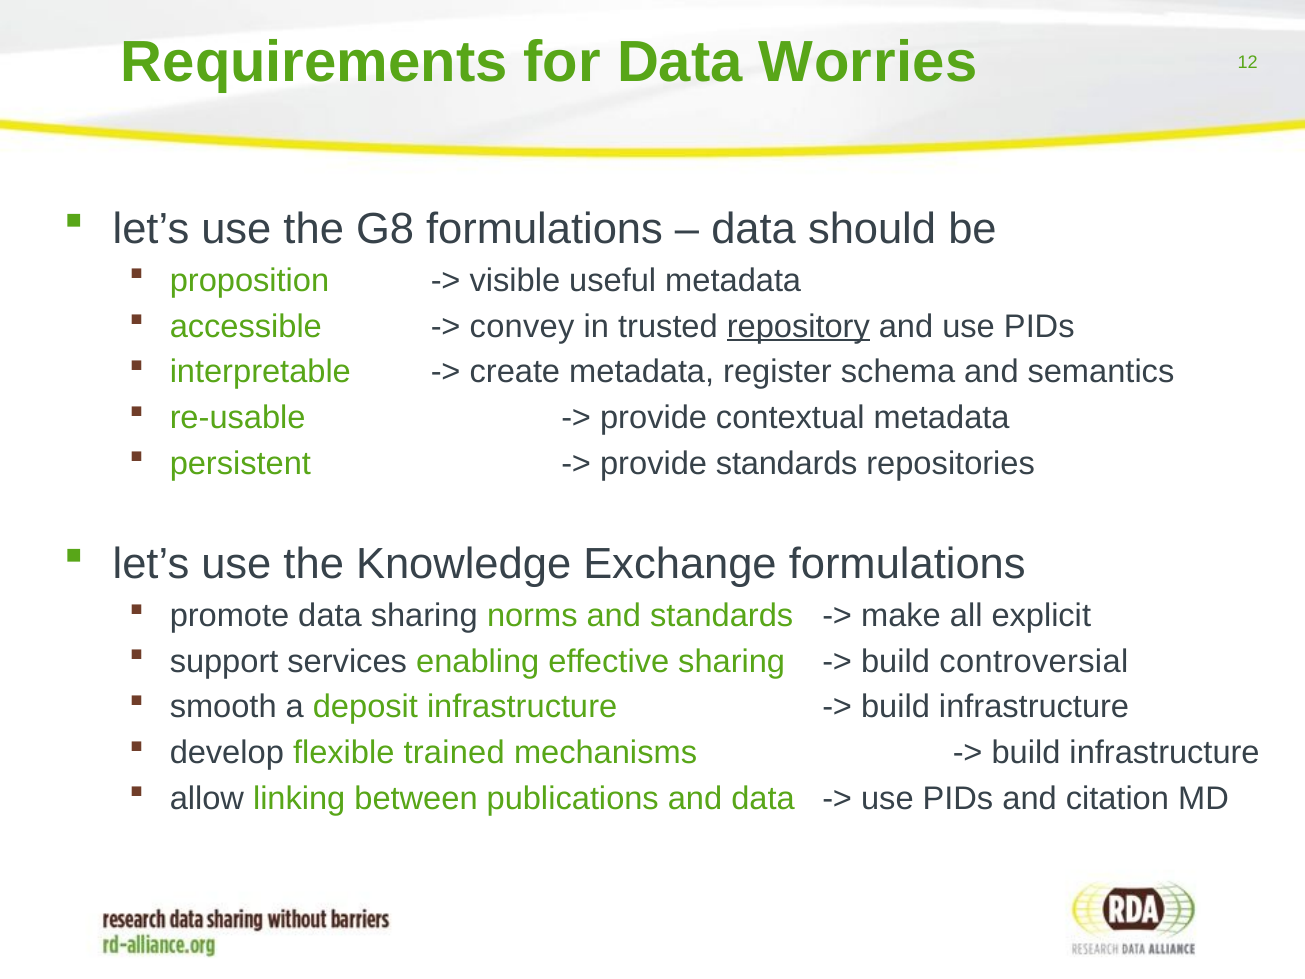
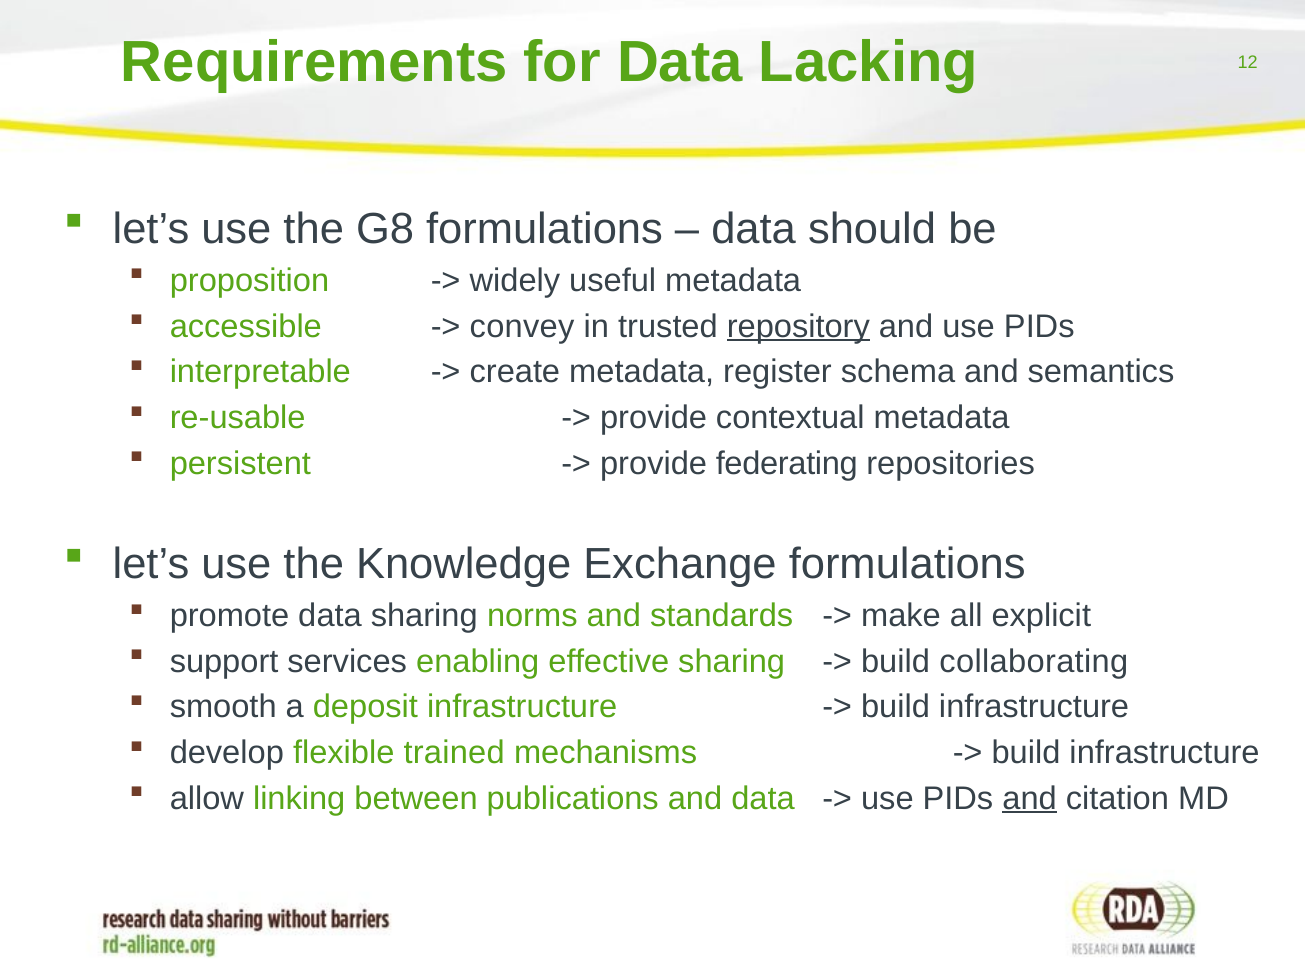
Worries: Worries -> Lacking (869, 62)
visible: visible -> widely (515, 280)
provide standards: standards -> federating (787, 463)
controversial: controversial -> collaborating (1034, 661)
and underline: none -> present (1030, 798)
